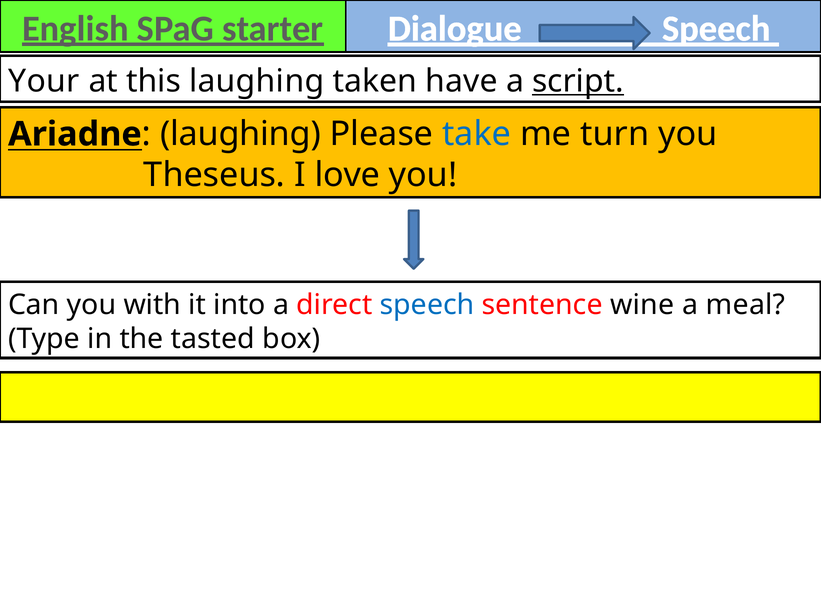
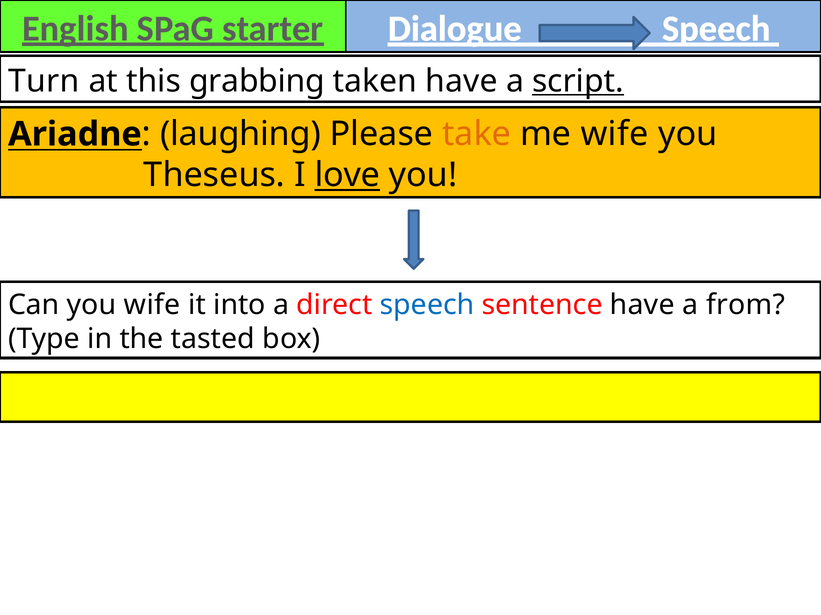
Your: Your -> Turn (44, 81)
this laughing: laughing -> grabbing (257, 81)
take colour: blue -> orange (477, 134)
me turn: turn -> wife (615, 134)
love underline: none -> present (347, 175)
you with: with -> wife (152, 305)
sentence wine: wine -> have (642, 305)
meal: meal -> from (746, 305)
